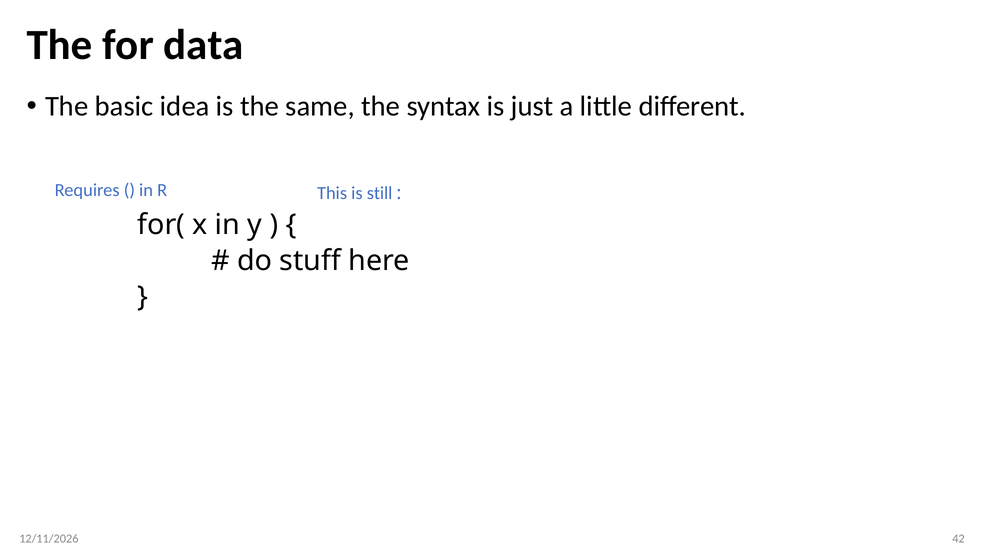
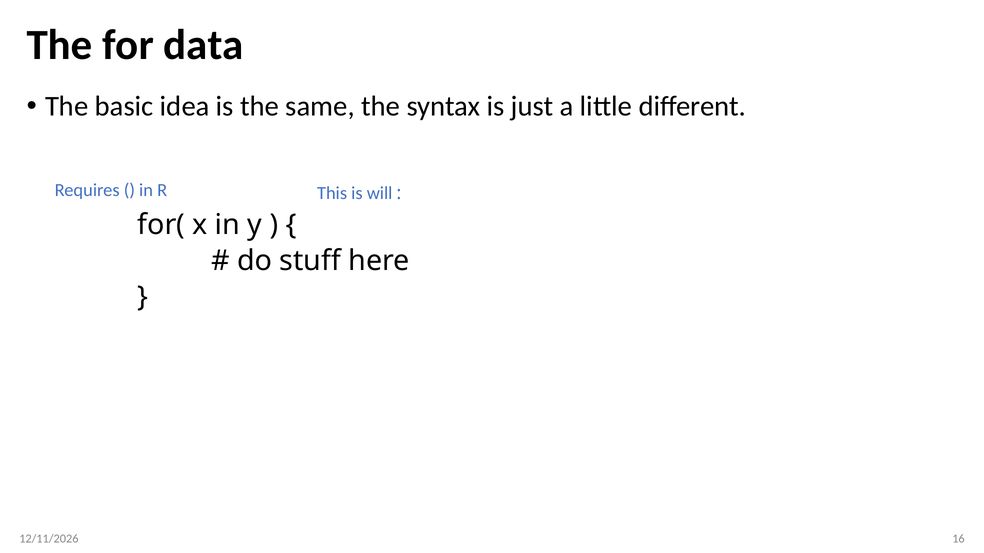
still: still -> will (380, 193)
42: 42 -> 16 (959, 539)
